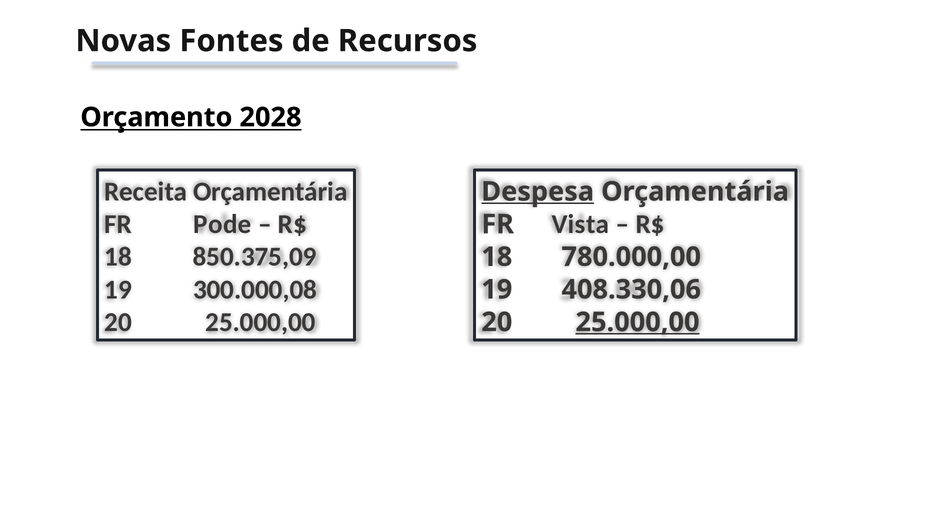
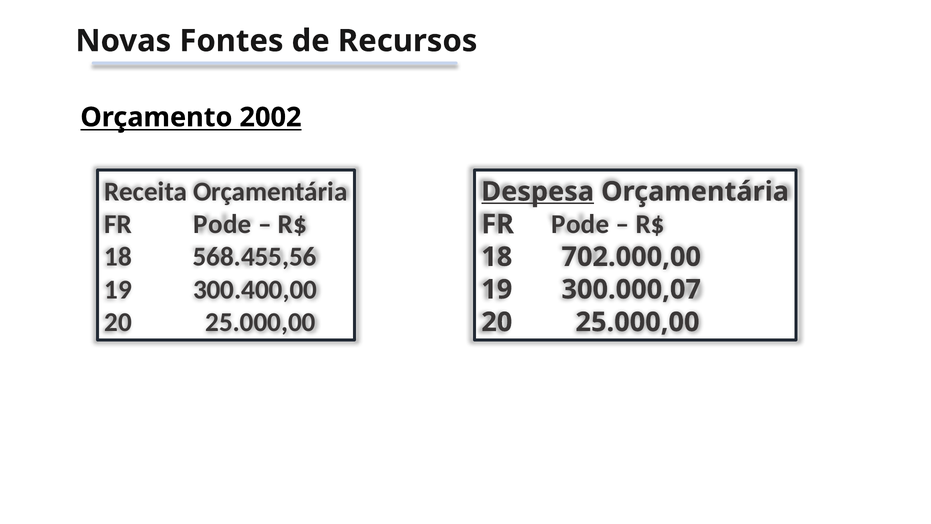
2028: 2028 -> 2002 (271, 117)
Vista: Vista -> Pode (580, 224)
850.375,09: 850.375,09 -> 568.455,56 (255, 257)
780.000,00: 780.000,00 -> 702.000,00 (631, 257)
300.000,08: 300.000,08 -> 300.400,00 (255, 289)
408.330,06: 408.330,06 -> 300.000,07 (631, 289)
25.000,00 underline: present -> none (638, 322)
